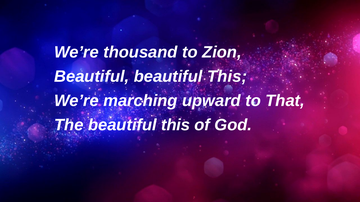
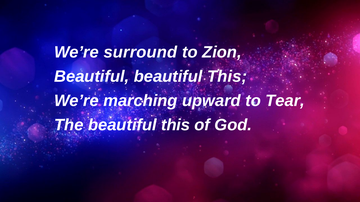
thousand: thousand -> surround (140, 52)
That: That -> Tear (285, 101)
